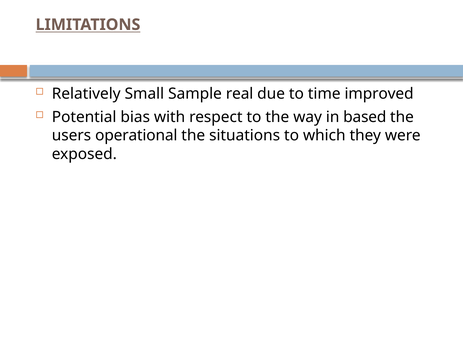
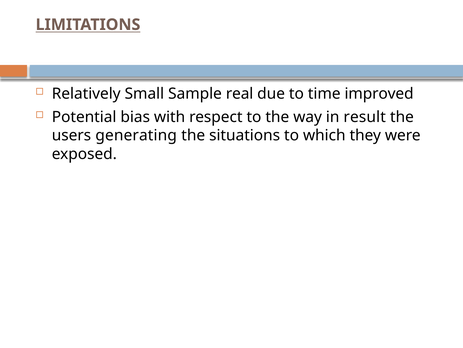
based: based -> result (365, 117)
operational: operational -> generating (136, 135)
